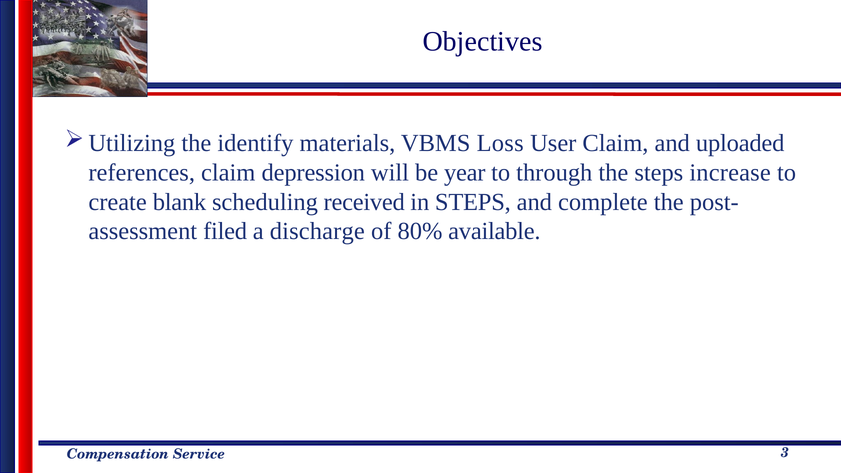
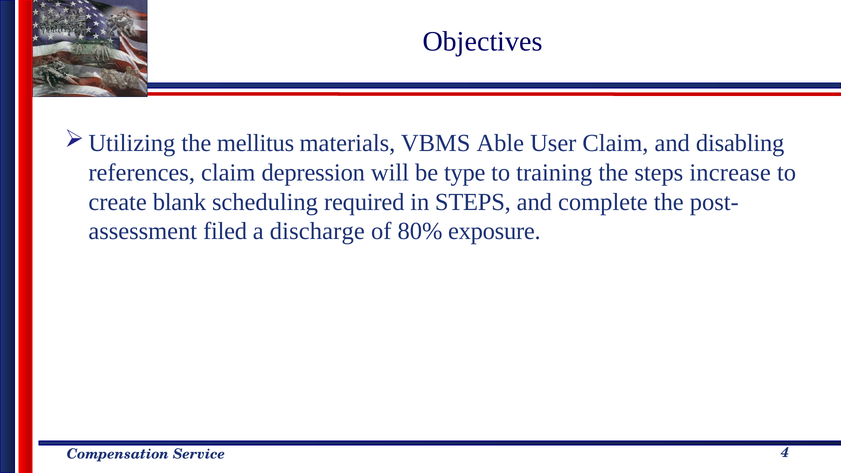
identify: identify -> mellitus (256, 143)
Loss: Loss -> Able (500, 143)
uploaded: uploaded -> disabling (740, 143)
year: year -> type (465, 172)
through: through -> training (554, 172)
received: received -> required (364, 202)
available: available -> exposure (494, 231)
3: 3 -> 4 (785, 453)
